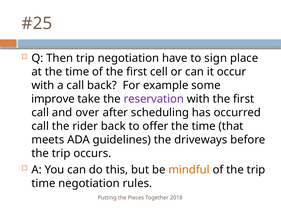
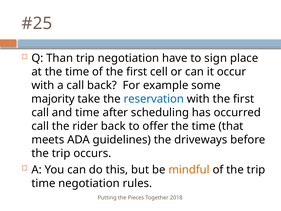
Then: Then -> Than (60, 58)
improve: improve -> majority (53, 99)
reservation colour: purple -> blue (154, 99)
and over: over -> time (87, 112)
